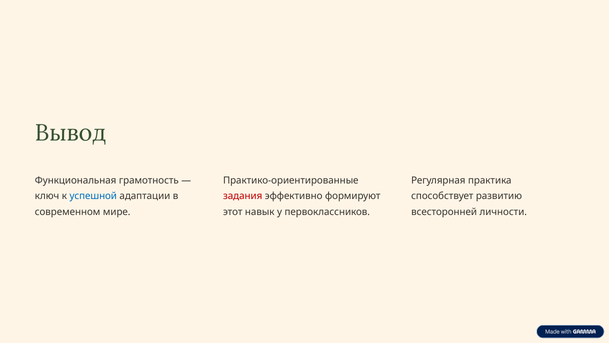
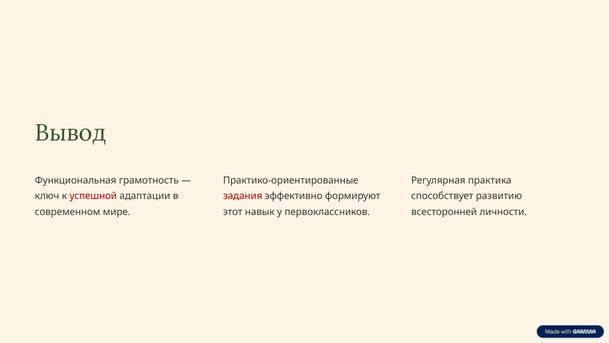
успешной colour: blue -> red (93, 196)
